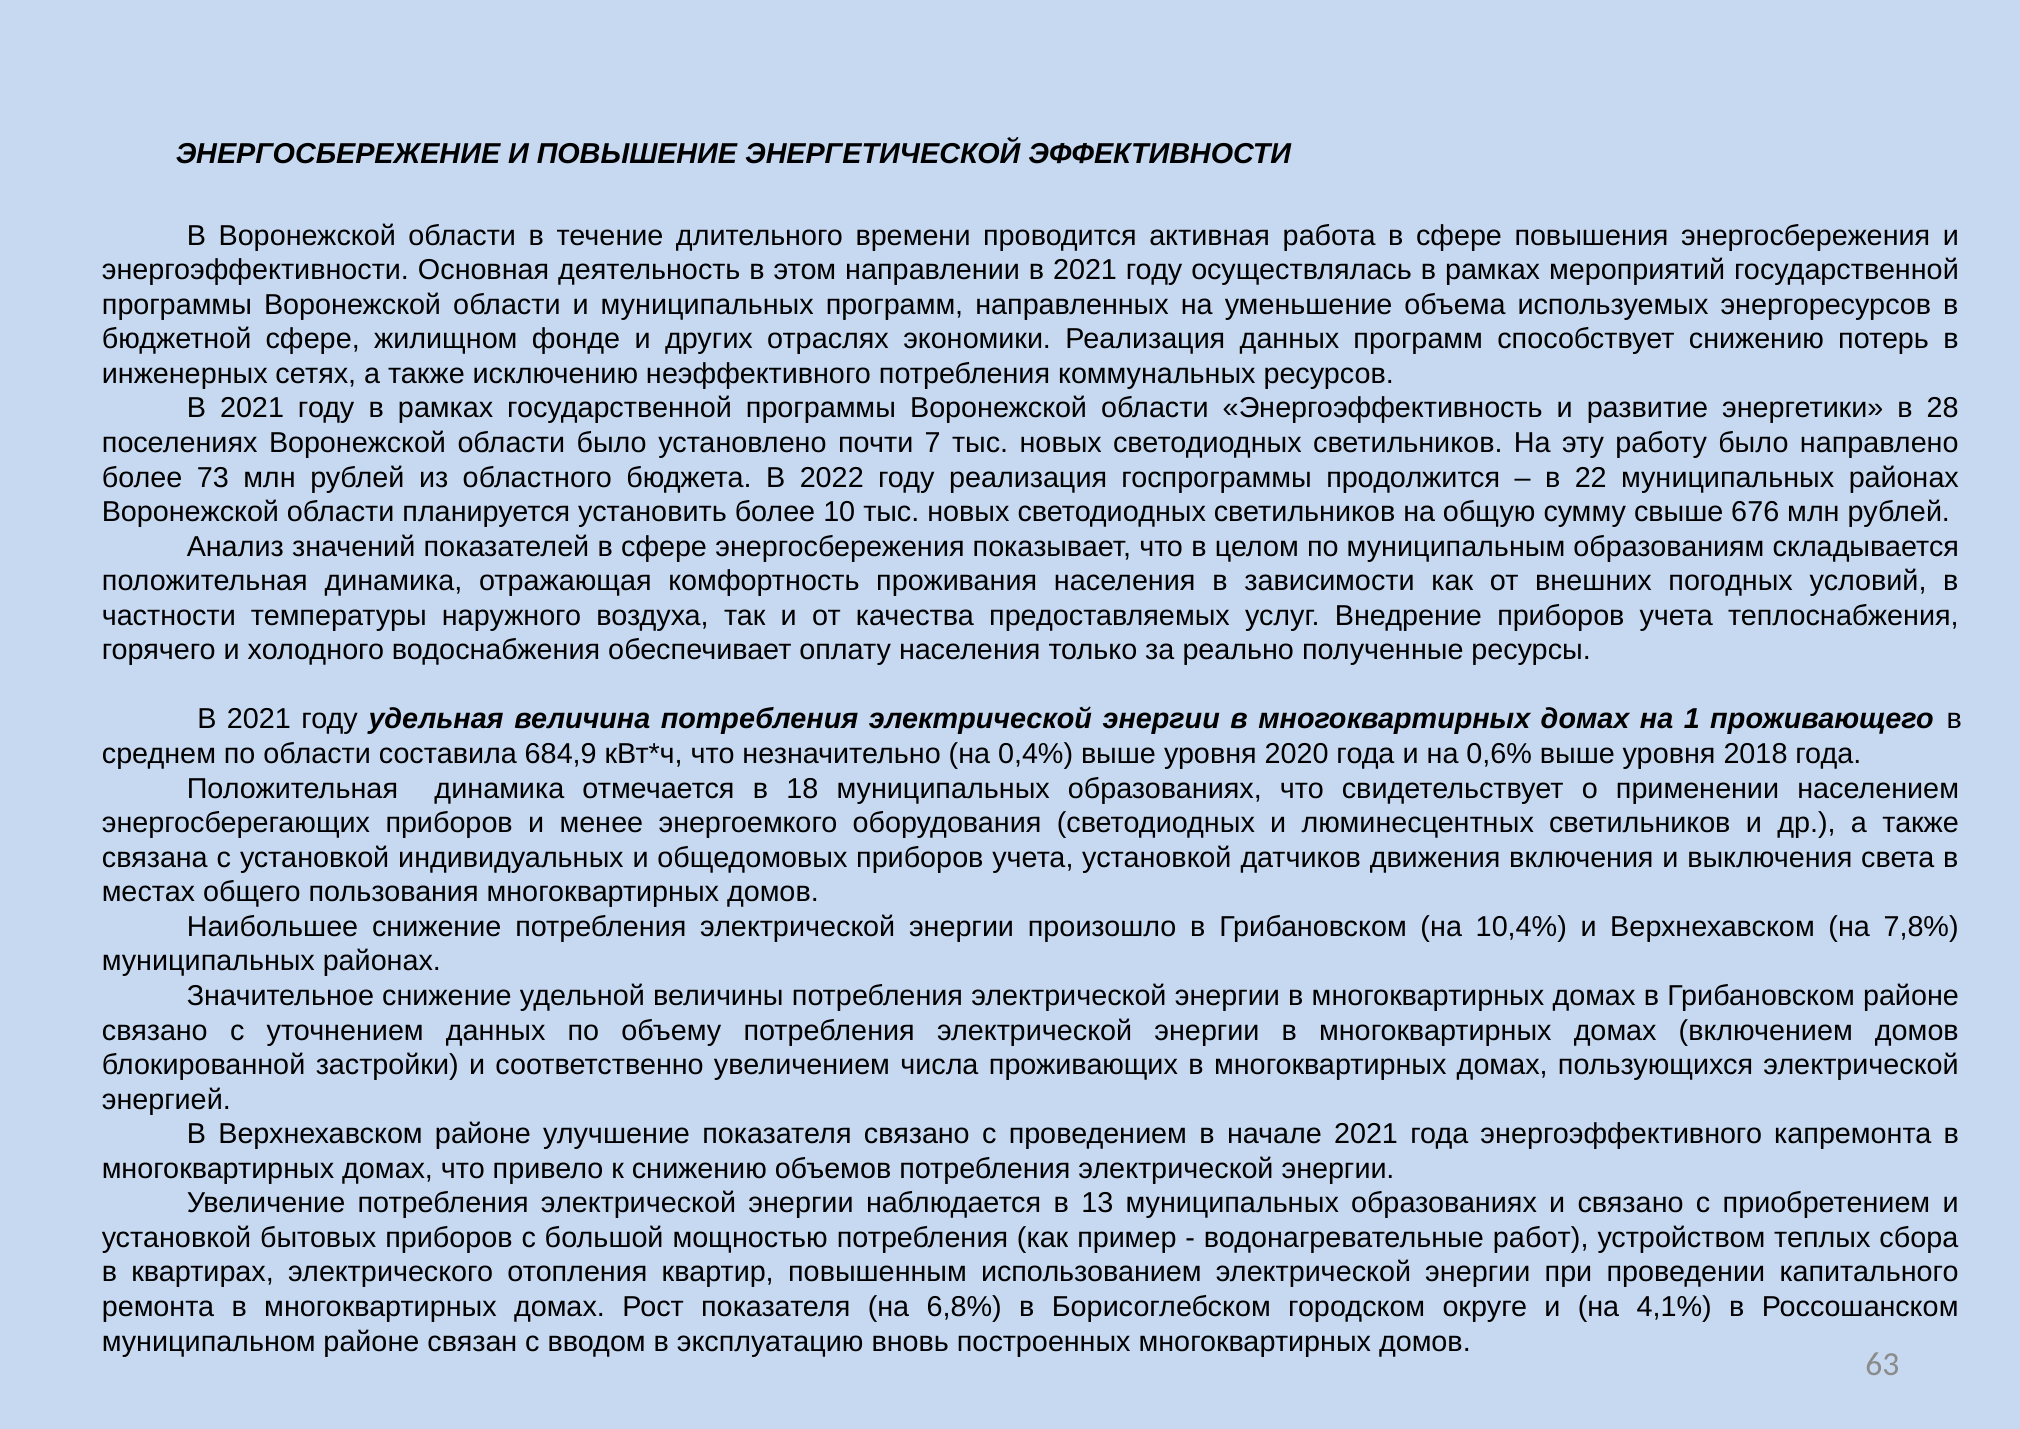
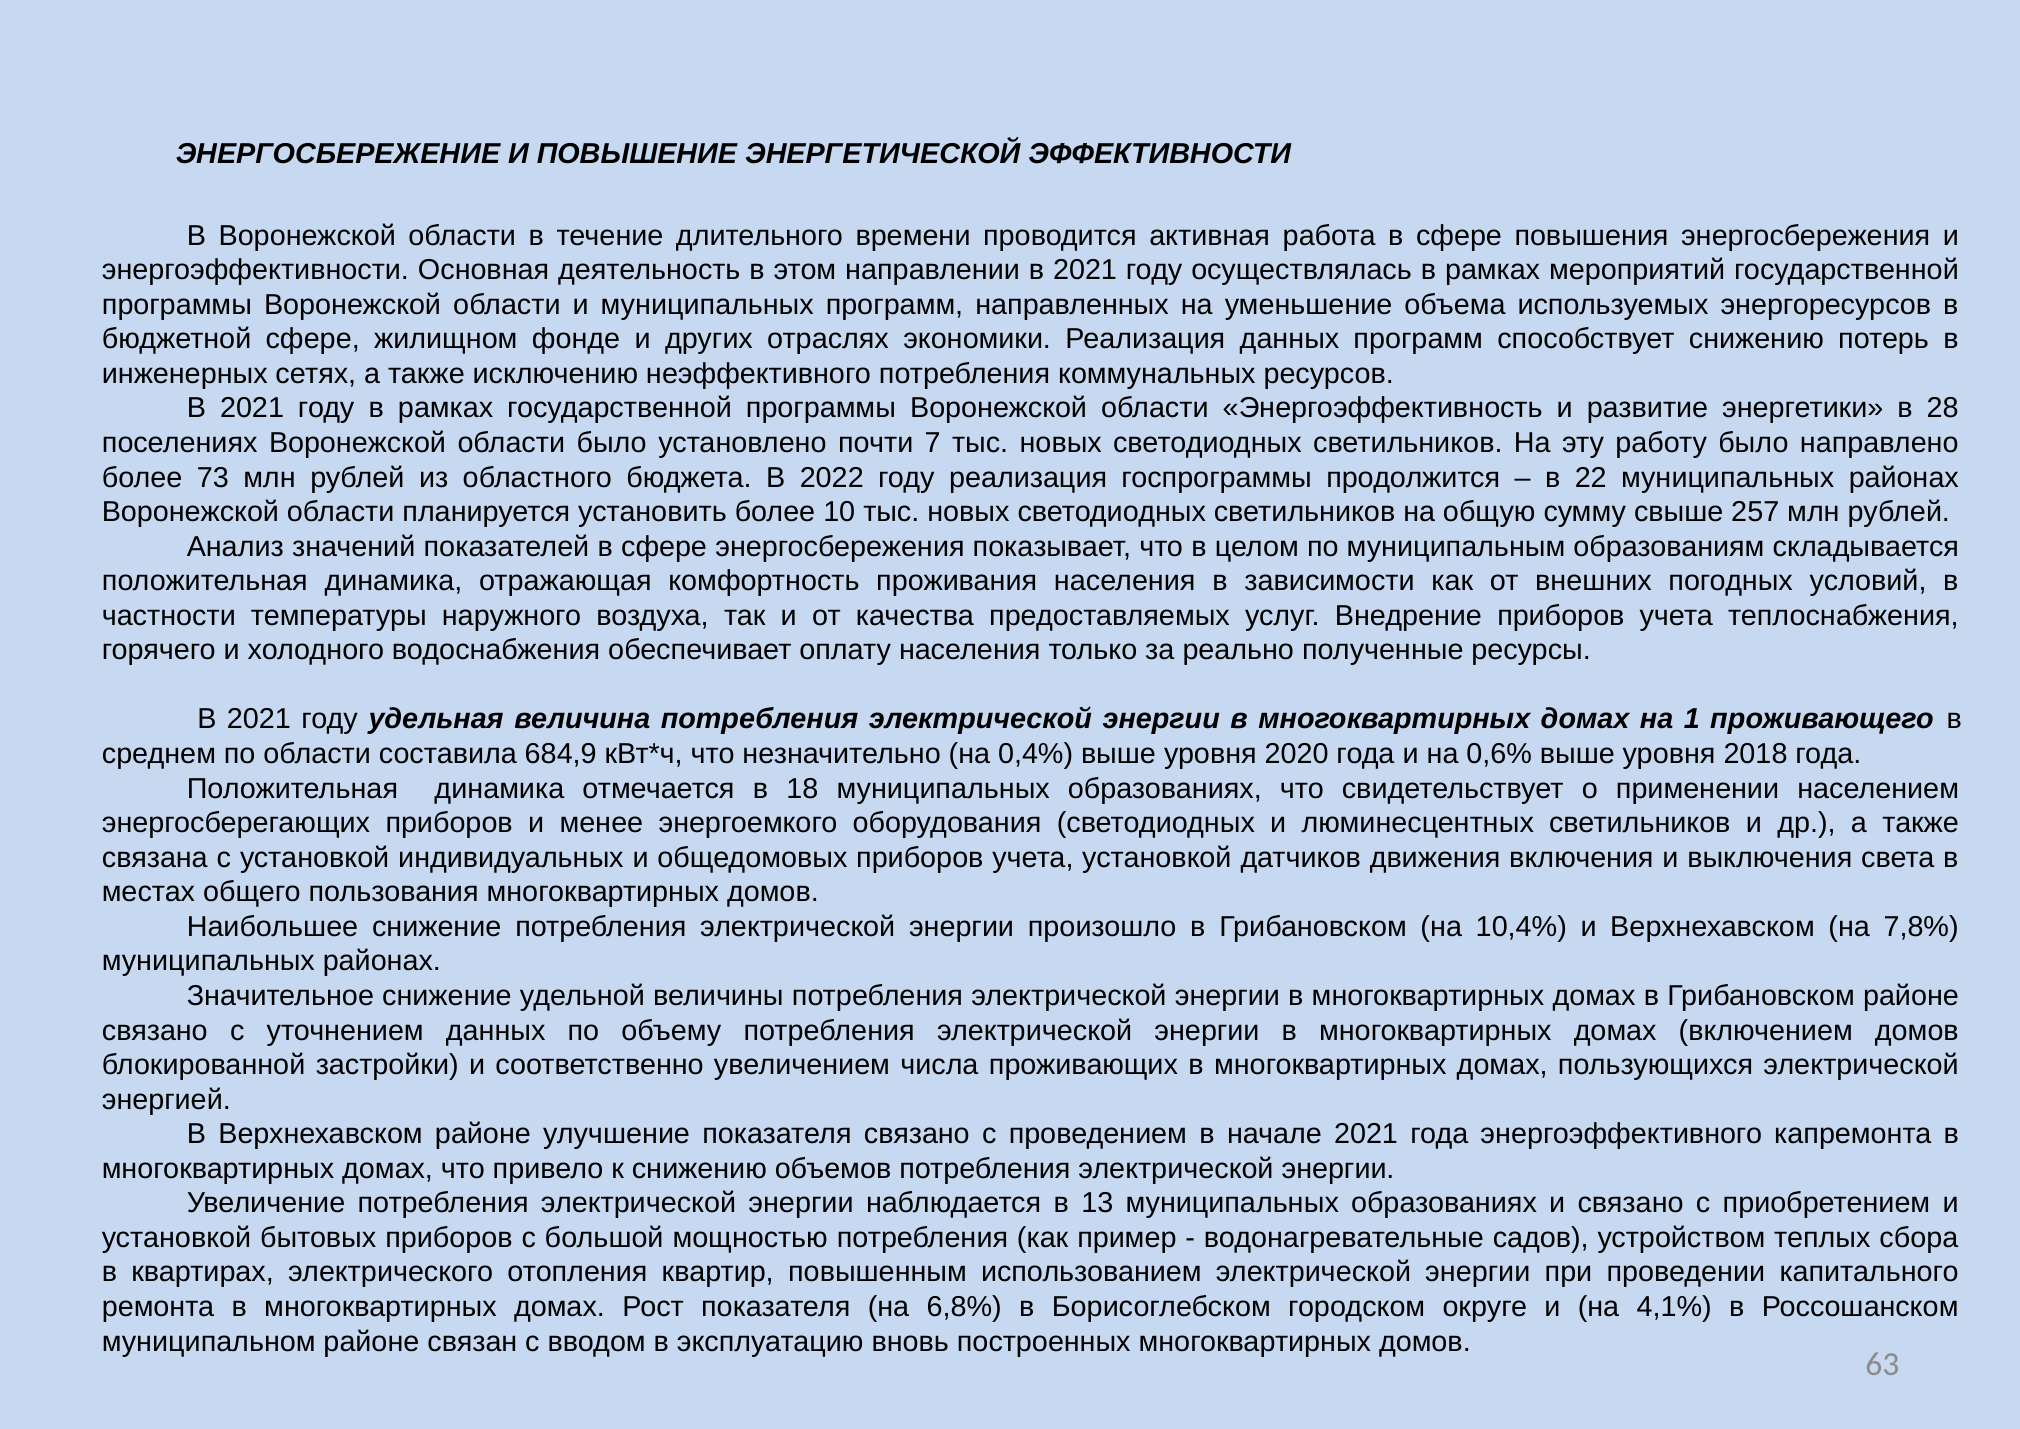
676: 676 -> 257 (1755, 512)
работ: работ -> садов (1541, 1237)
